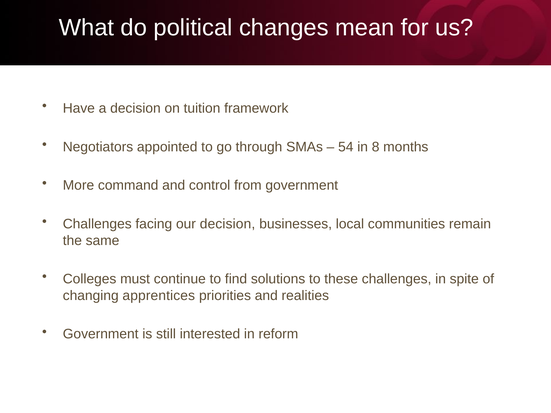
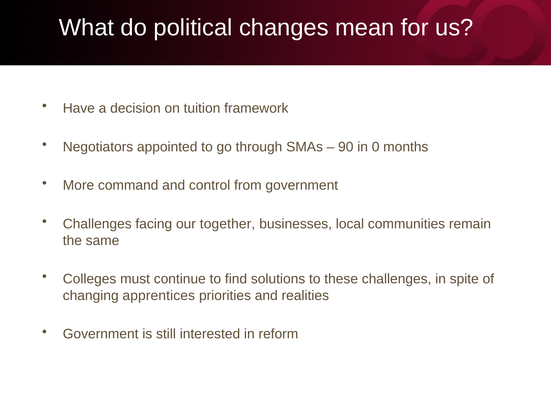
54: 54 -> 90 (346, 147)
8: 8 -> 0 (376, 147)
our decision: decision -> together (228, 224)
